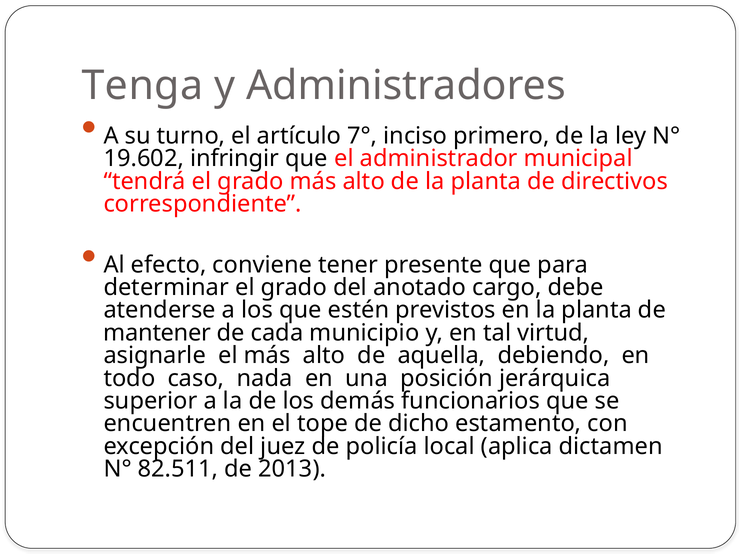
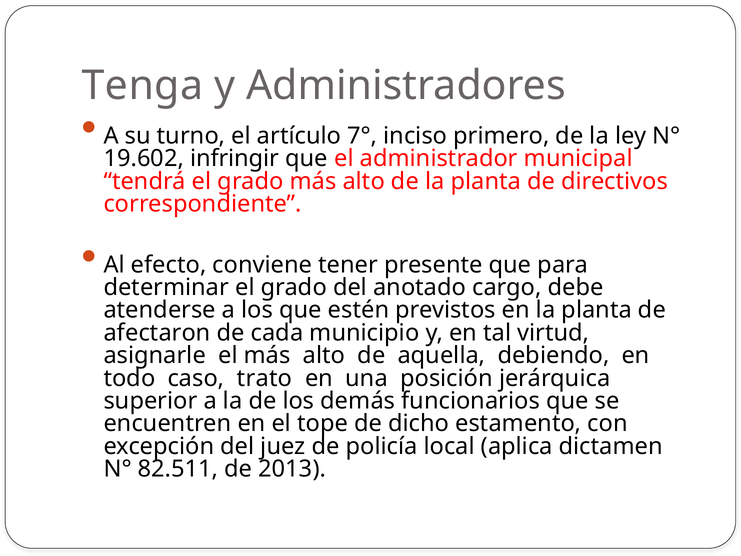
mantener: mantener -> afectaron (157, 333)
nada: nada -> trato (265, 378)
